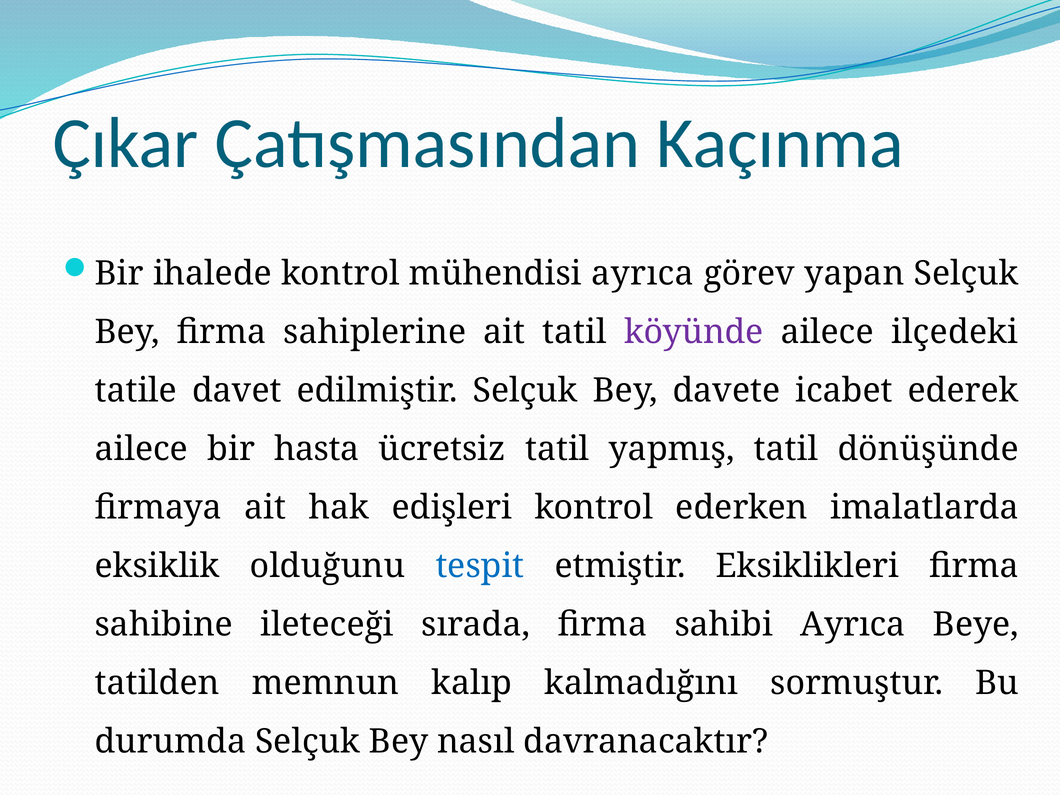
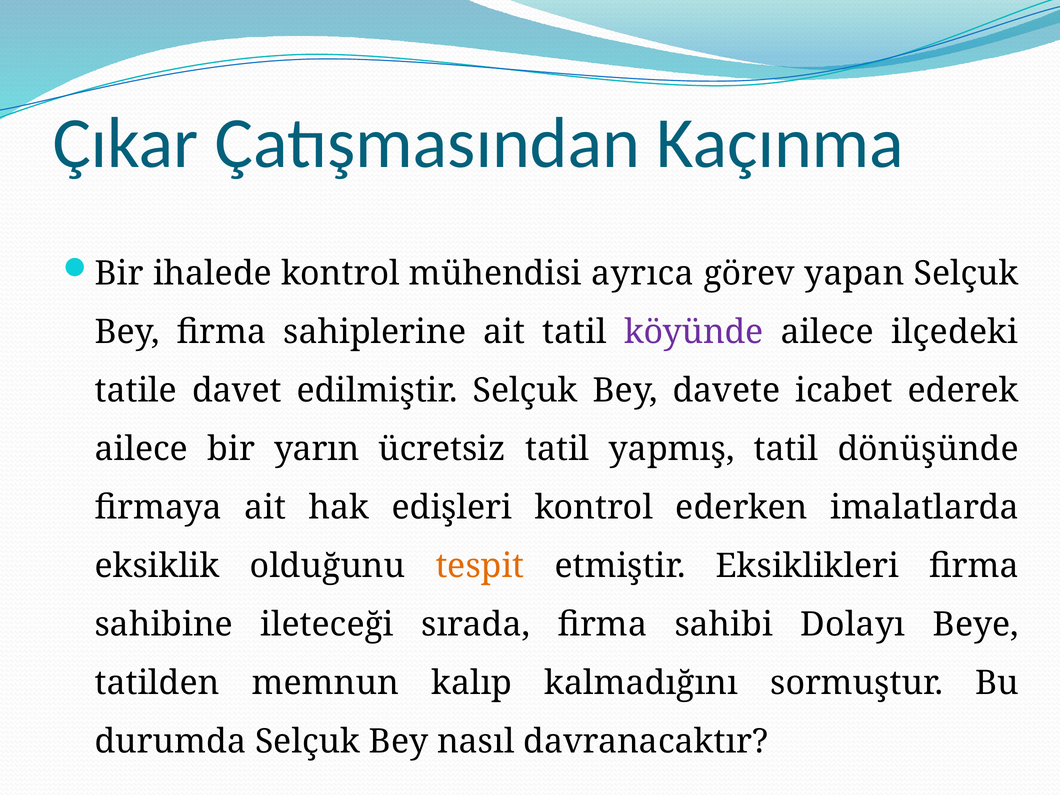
hasta: hasta -> yarın (317, 449)
tespit colour: blue -> orange (480, 566)
sahibi Ayrıca: Ayrıca -> Dolayı (853, 624)
